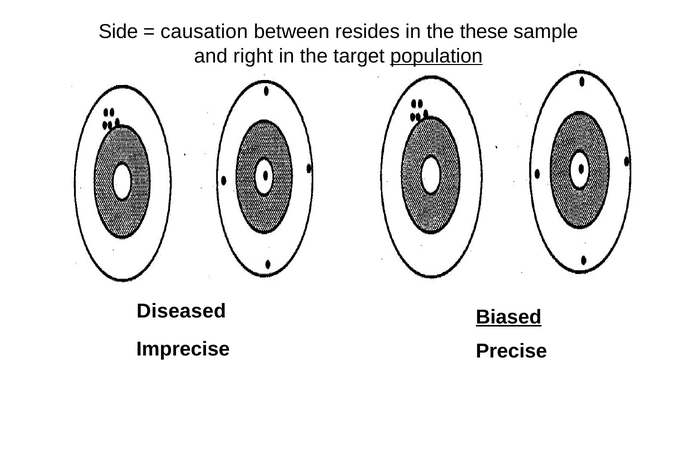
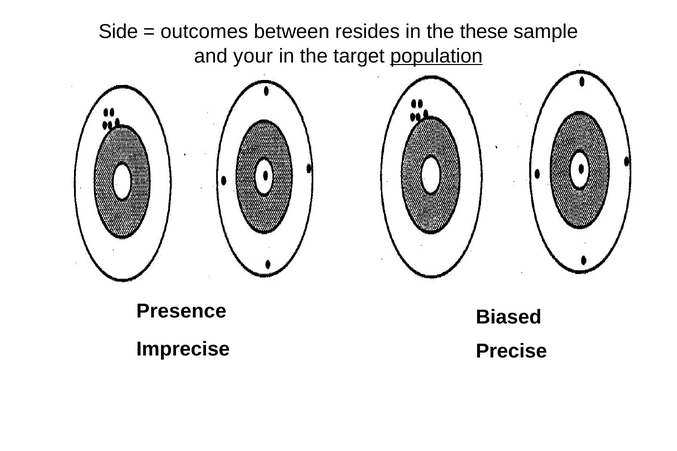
causation: causation -> outcomes (204, 32)
right: right -> your (253, 56)
Diseased: Diseased -> Presence (181, 311)
Biased underline: present -> none (509, 317)
